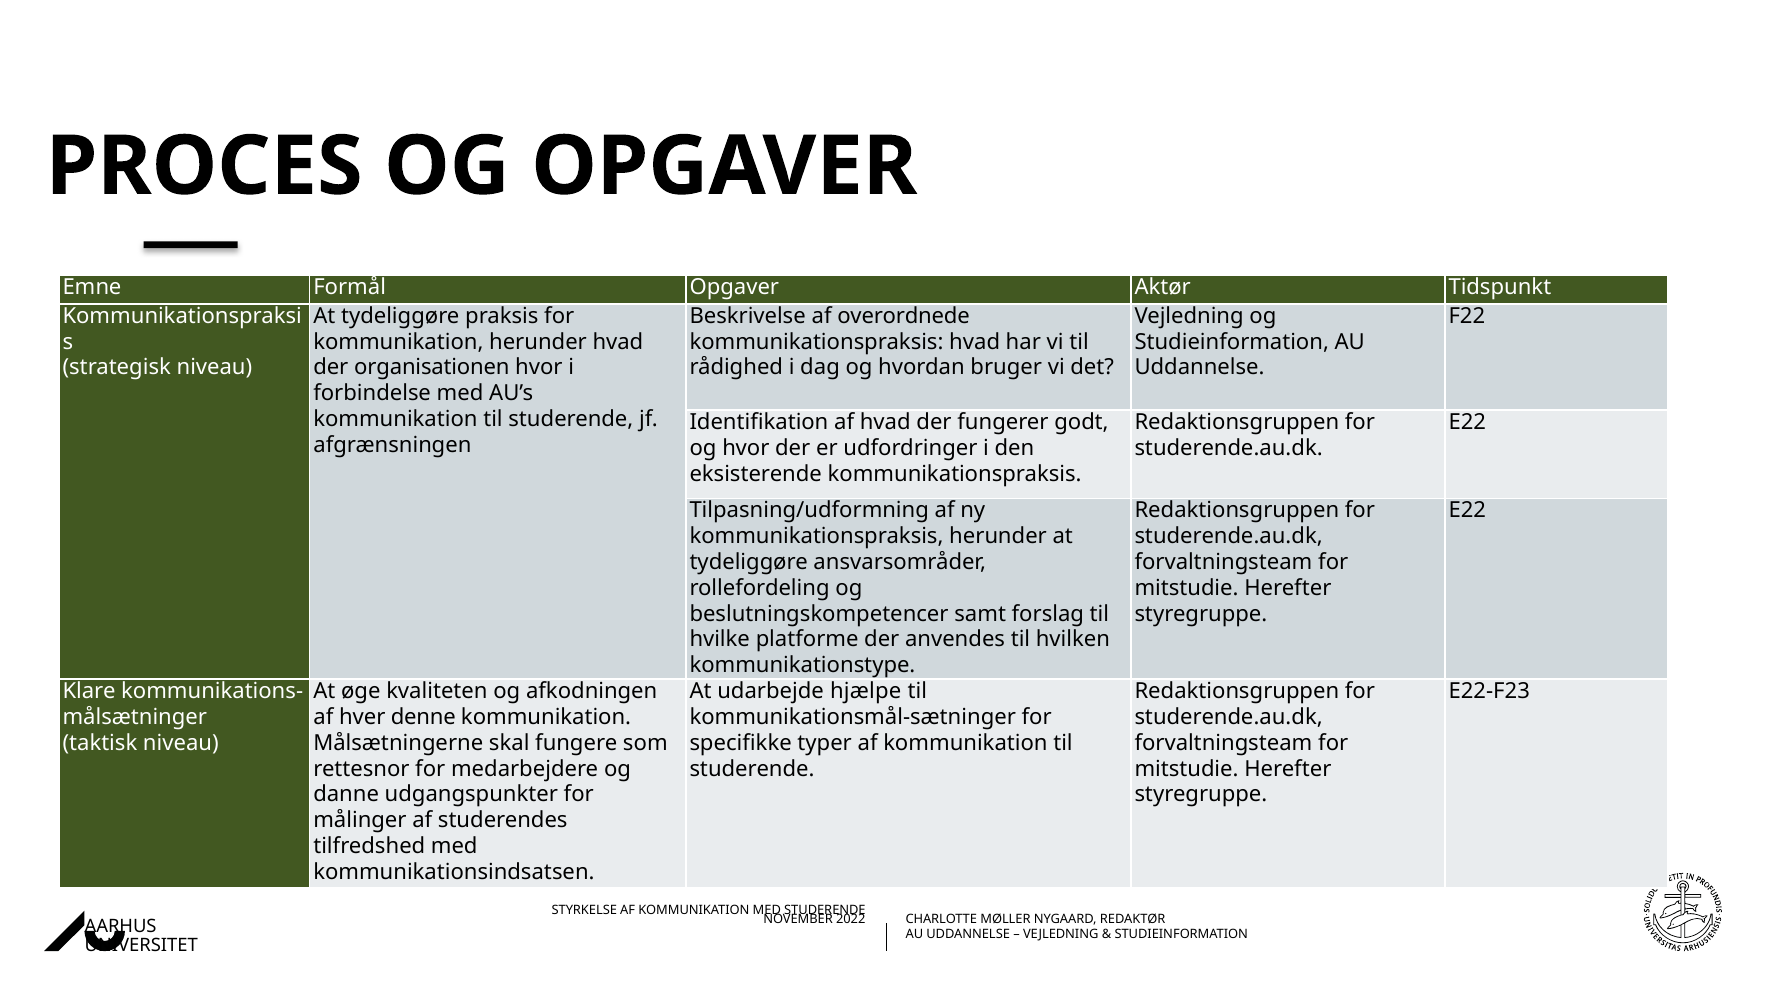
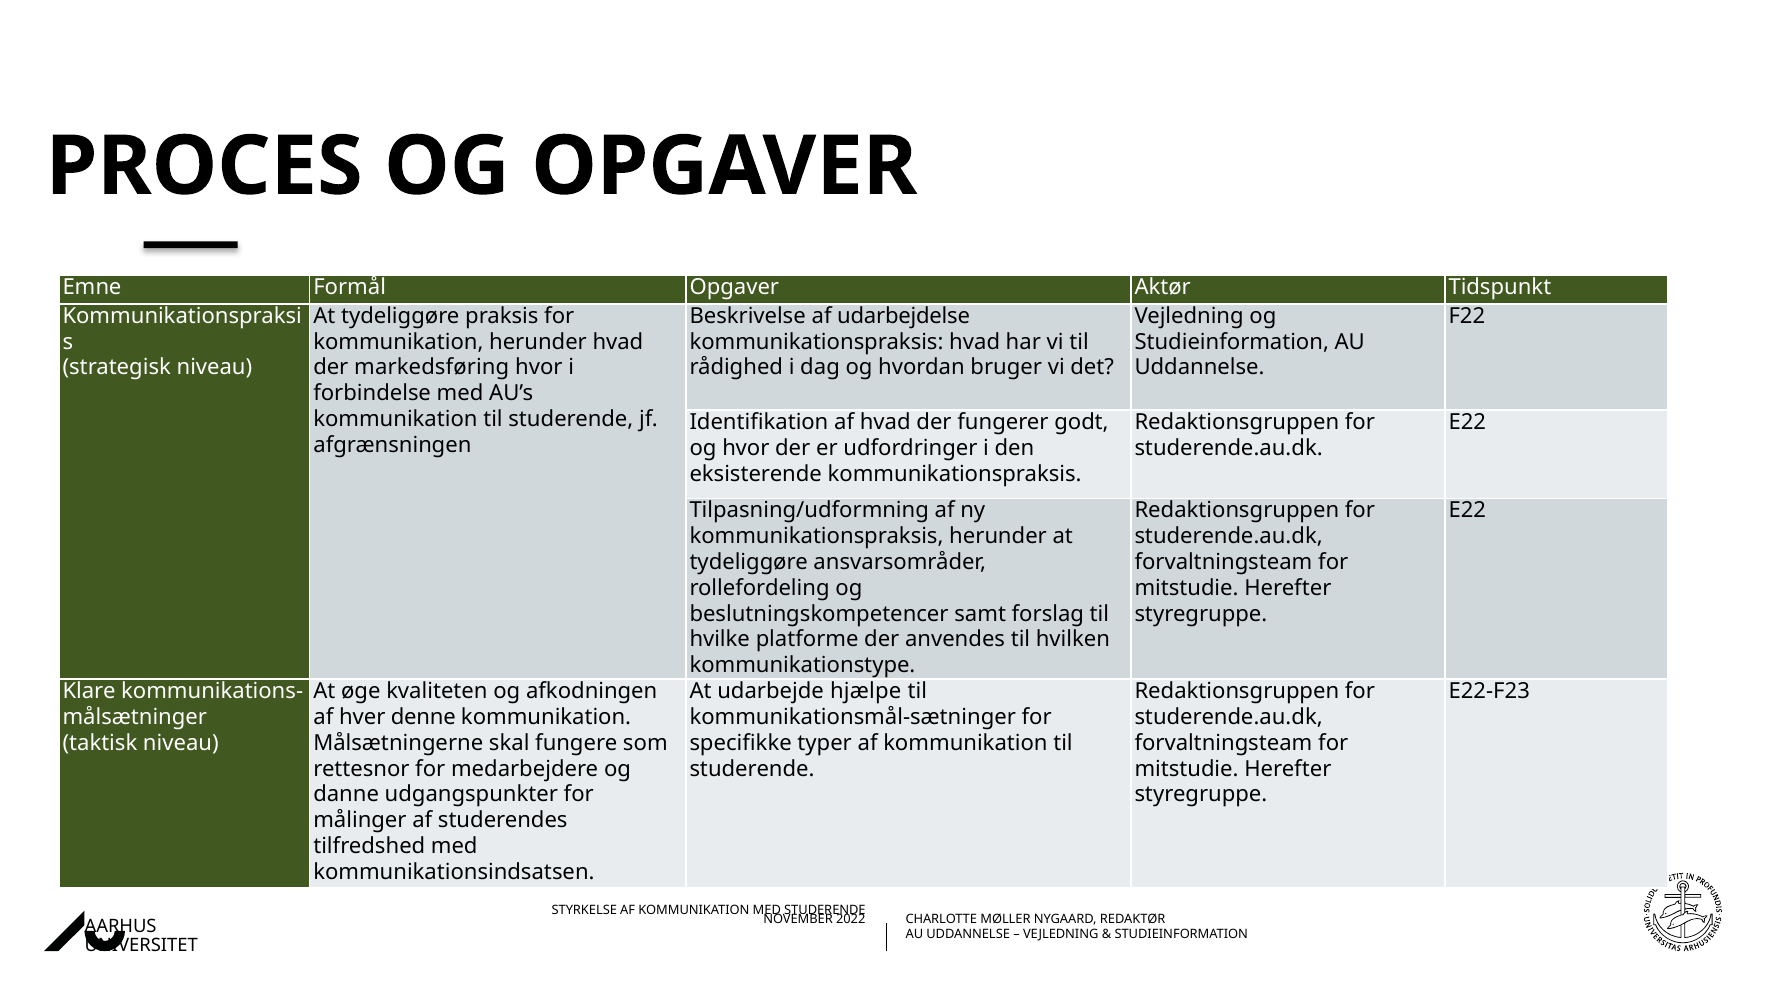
overordnede: overordnede -> udarbejdelse (904, 316)
organisationen: organisationen -> markedsføring (432, 368)
